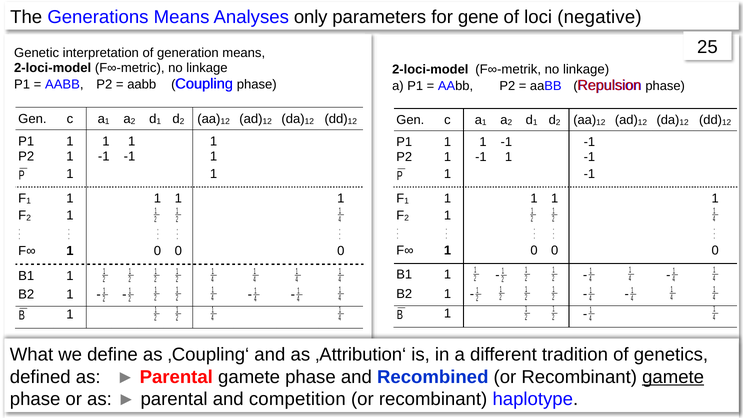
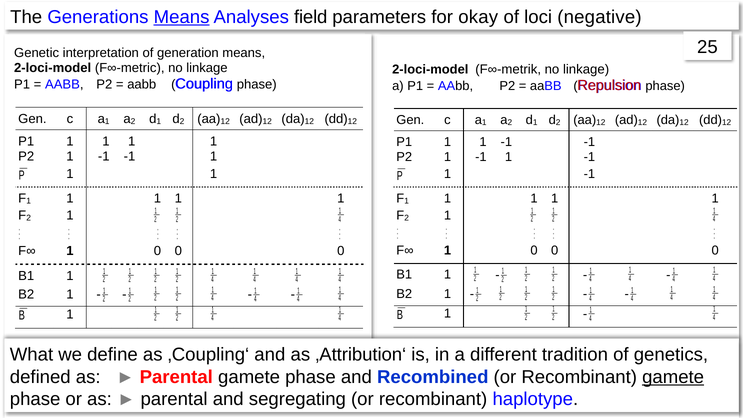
Means underline: none -> present (182, 17)
only: only -> field (311, 17)
gene: gene -> okay (478, 17)
competition: competition -> segregating (297, 399)
